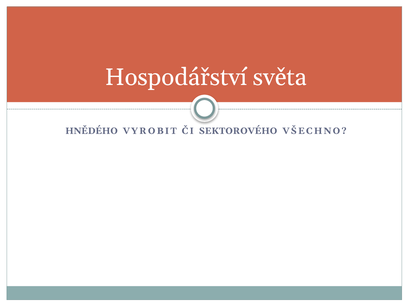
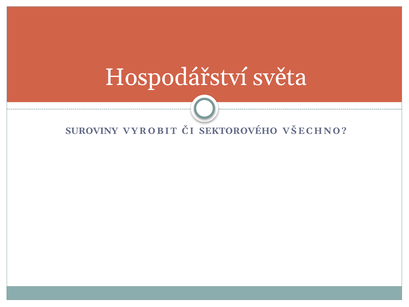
HNĚDÉHO: HNĚDÉHO -> SUROVINY (92, 131)
